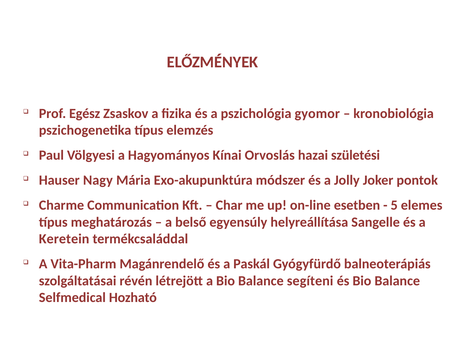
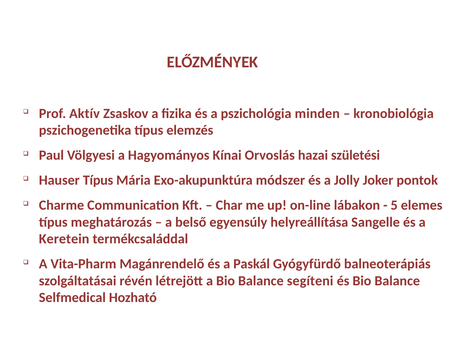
Egész: Egész -> Aktív (85, 114)
gyomor: gyomor -> minden (317, 114)
Hauser Nagy: Nagy -> Típus (98, 180)
esetben: esetben -> lábakon (357, 205)
